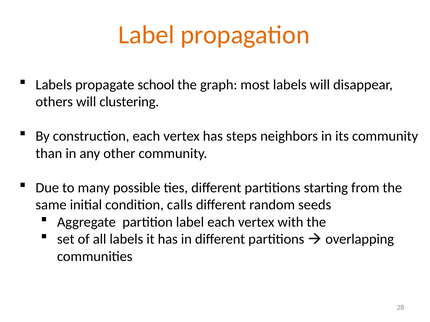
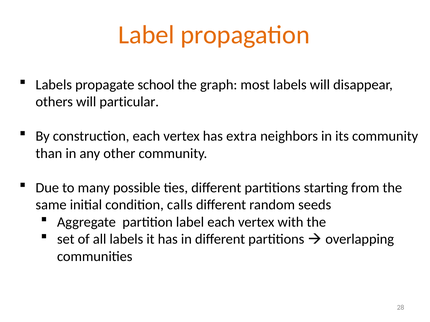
clustering: clustering -> particular (129, 102)
steps: steps -> extra (242, 136)
